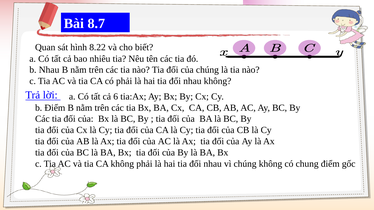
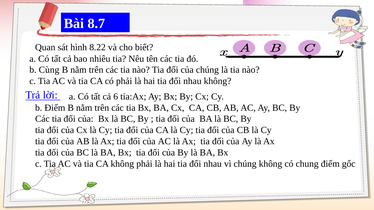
b Nhau: Nhau -> Cùng (49, 70)
